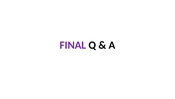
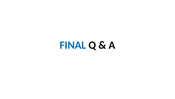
FINAL colour: purple -> blue (73, 45)
